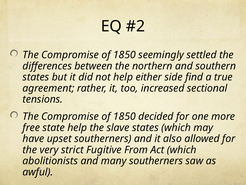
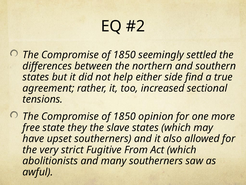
decided: decided -> opinion (156, 116)
state help: help -> they (77, 127)
